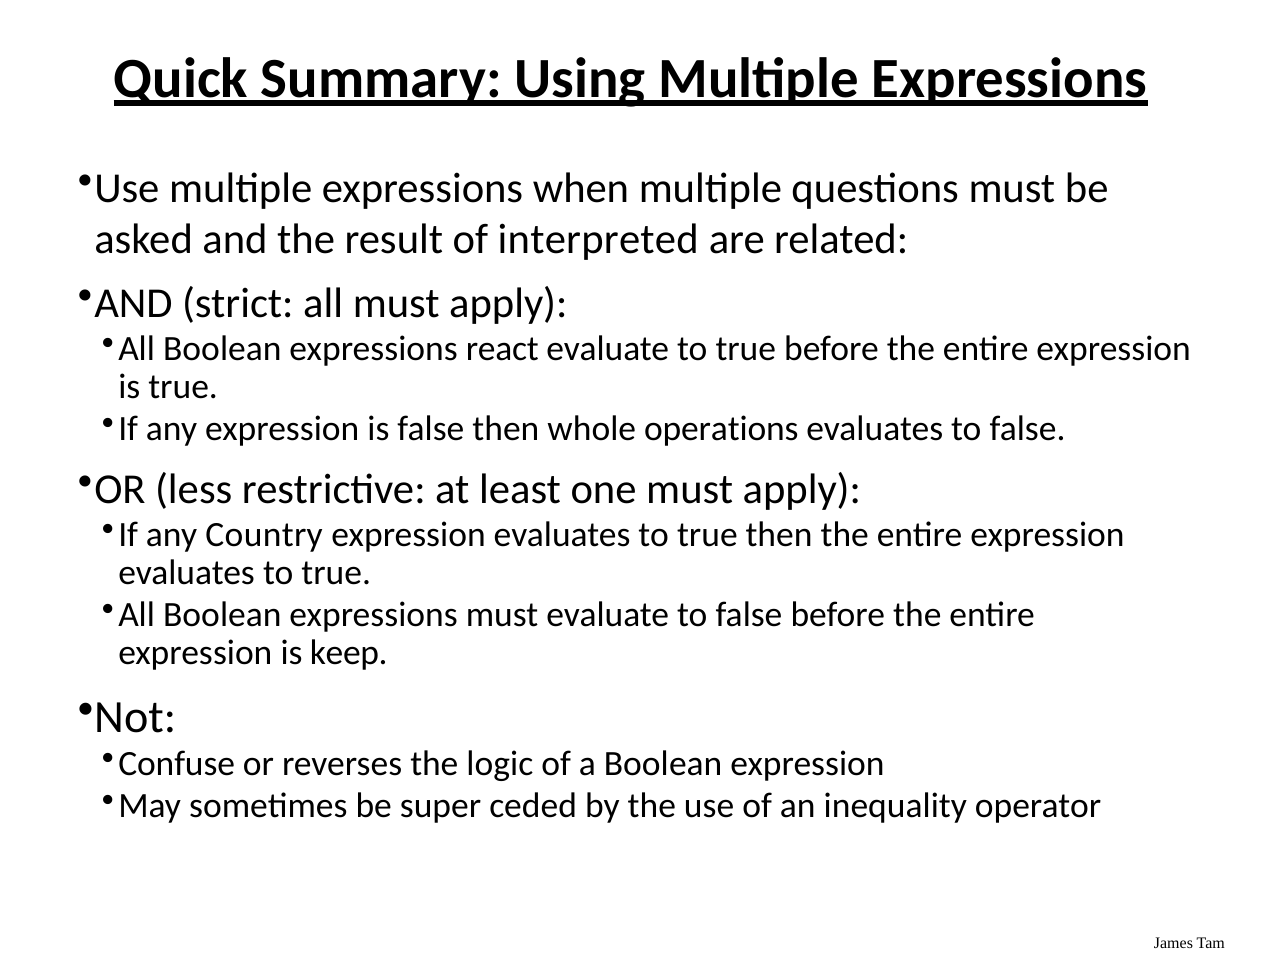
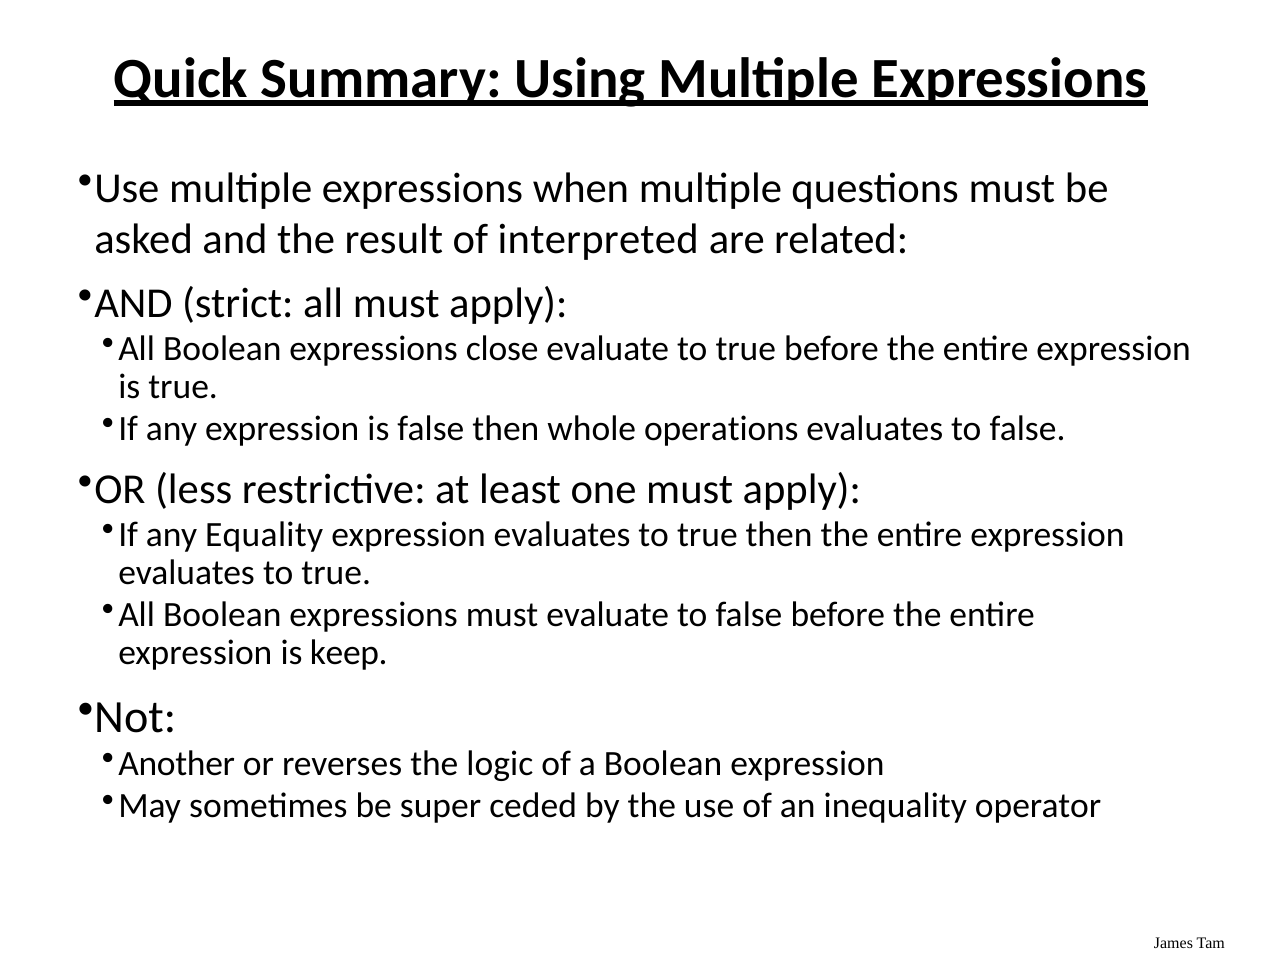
react: react -> close (502, 349)
Country: Country -> Equality (264, 535)
Confuse: Confuse -> Another (177, 765)
